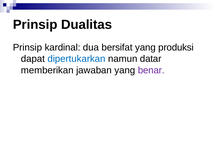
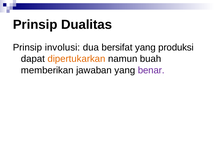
kardinal: kardinal -> involusi (62, 47)
dipertukarkan colour: blue -> orange (76, 59)
datar: datar -> buah (151, 59)
